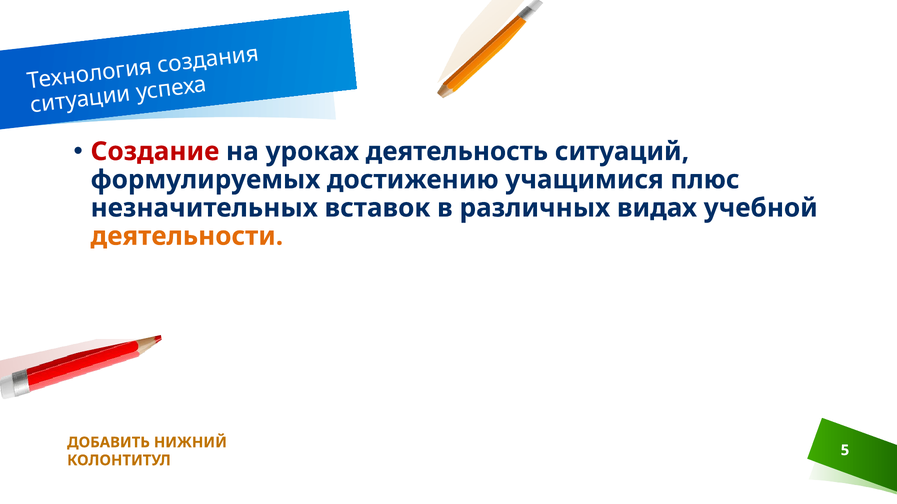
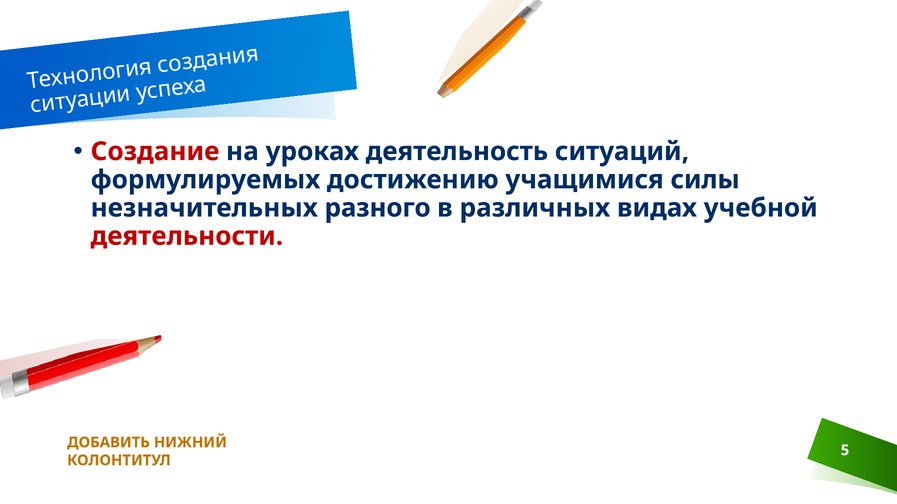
плюс: плюс -> силы (705, 180)
вставок: вставок -> разного (378, 208)
деятельности colour: orange -> red (187, 236)
